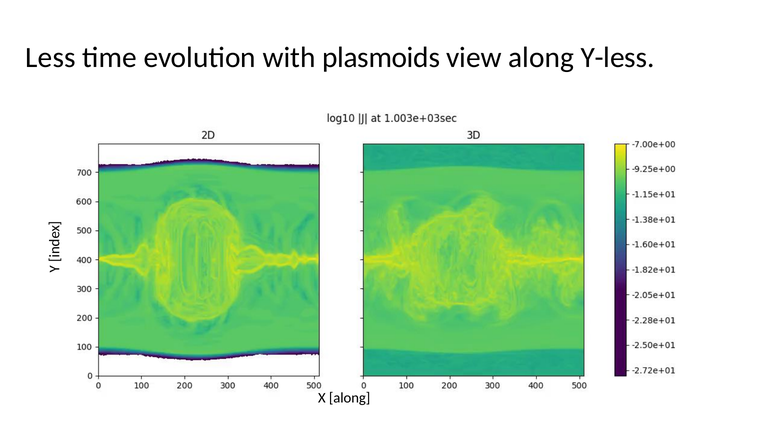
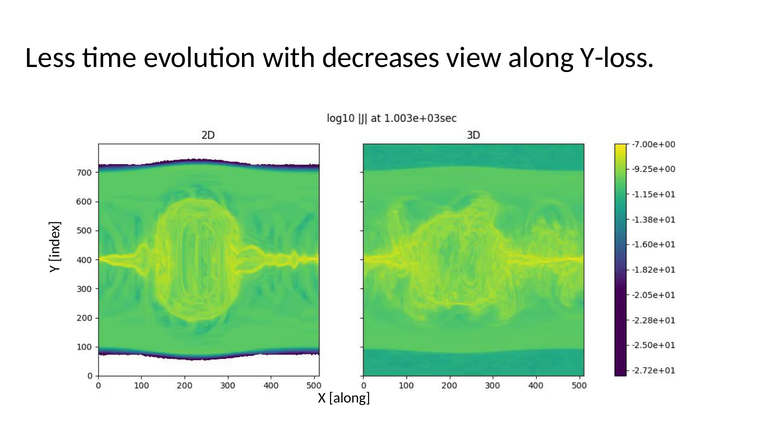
plasmoids: plasmoids -> decreases (381, 57)
Y-less: Y-less -> Y-loss (618, 57)
